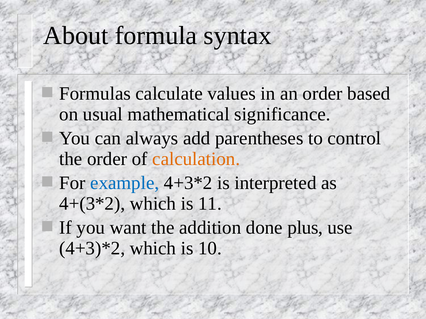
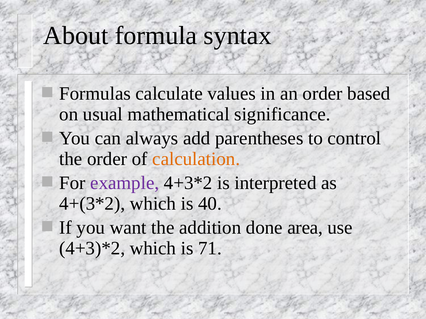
example colour: blue -> purple (125, 183)
11: 11 -> 40 (210, 204)
plus: plus -> area (305, 228)
10: 10 -> 71 (210, 248)
